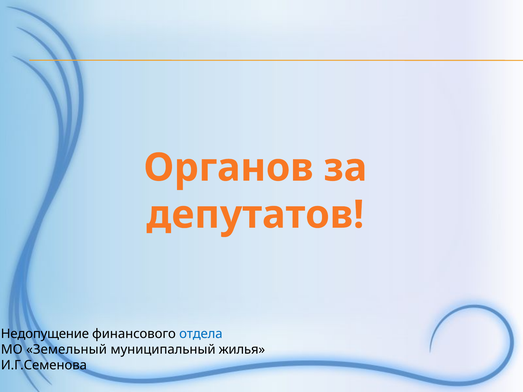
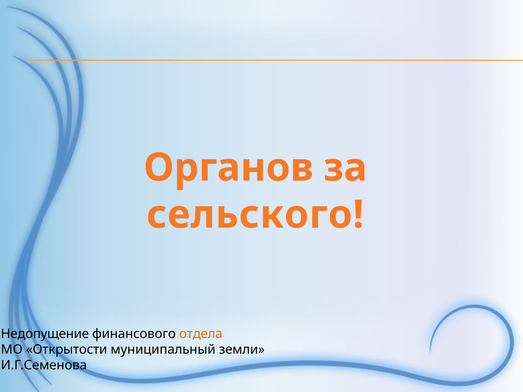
депутатов: депутатов -> сельского (255, 215)
отдела colour: blue -> orange (201, 334)
Земельный: Земельный -> Открытости (67, 350)
жилья: жилья -> земли (242, 350)
